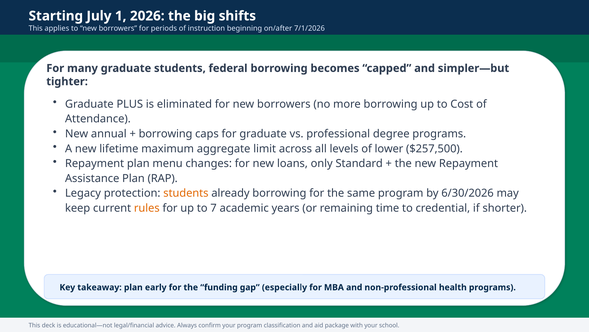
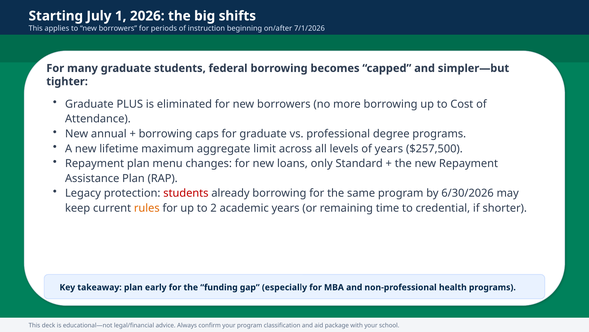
of lower: lower -> years (389, 148)
students colour: orange -> red (186, 193)
7: 7 -> 2 (214, 208)
